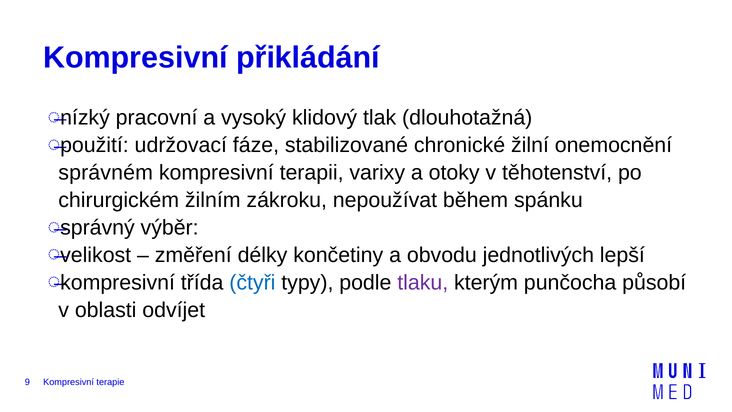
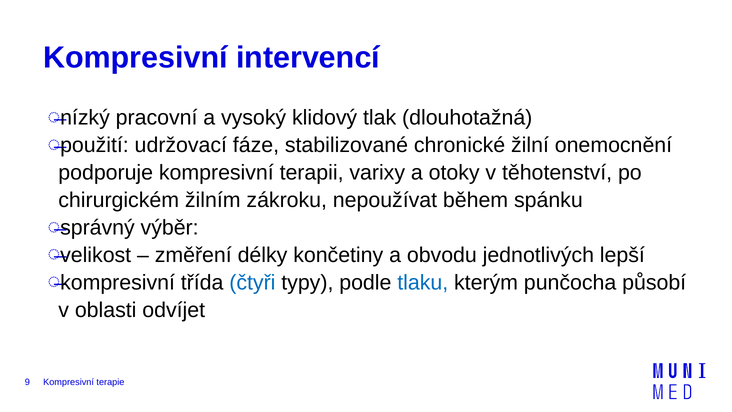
přikládání: přikládání -> intervencí (308, 58)
správném: správném -> podporuje (106, 173)
tlaku colour: purple -> blue (423, 282)
